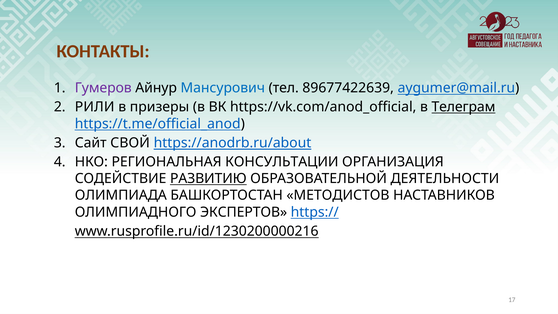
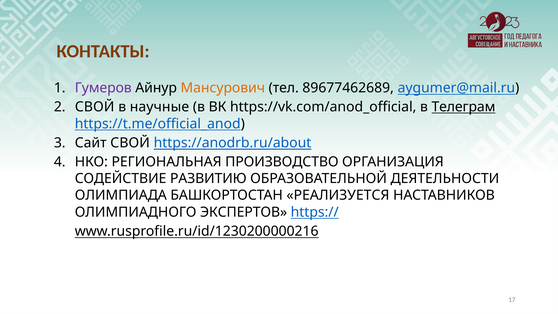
Мансурович colour: blue -> orange (223, 88)
89677422639: 89677422639 -> 89677462689 (348, 88)
РИЛИ: РИЛИ -> СВОЙ (95, 107)
призеры: призеры -> научные (159, 107)
КОНСУЛЬТАЦИИ: КОНСУЛЬТАЦИИ -> ПРОИЗВОДСТВО (282, 162)
РАЗВИТИЮ underline: present -> none (208, 179)
МЕТОДИСТОВ: МЕТОДИСТОВ -> РЕАЛИЗУЕТСЯ (338, 195)
